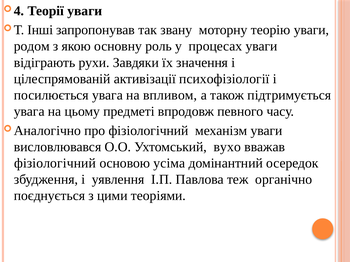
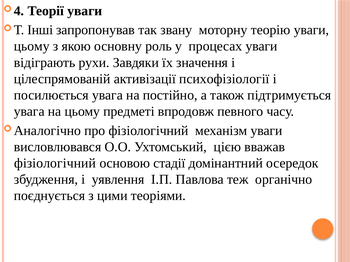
родом: родом -> цьому (32, 46)
впливом: впливом -> постійно (170, 95)
вухо: вухо -> цією (227, 147)
усіма: усіма -> стадії (169, 163)
